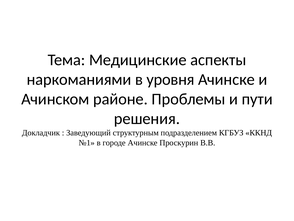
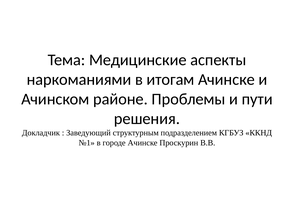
уровня: уровня -> итогам (170, 79)
